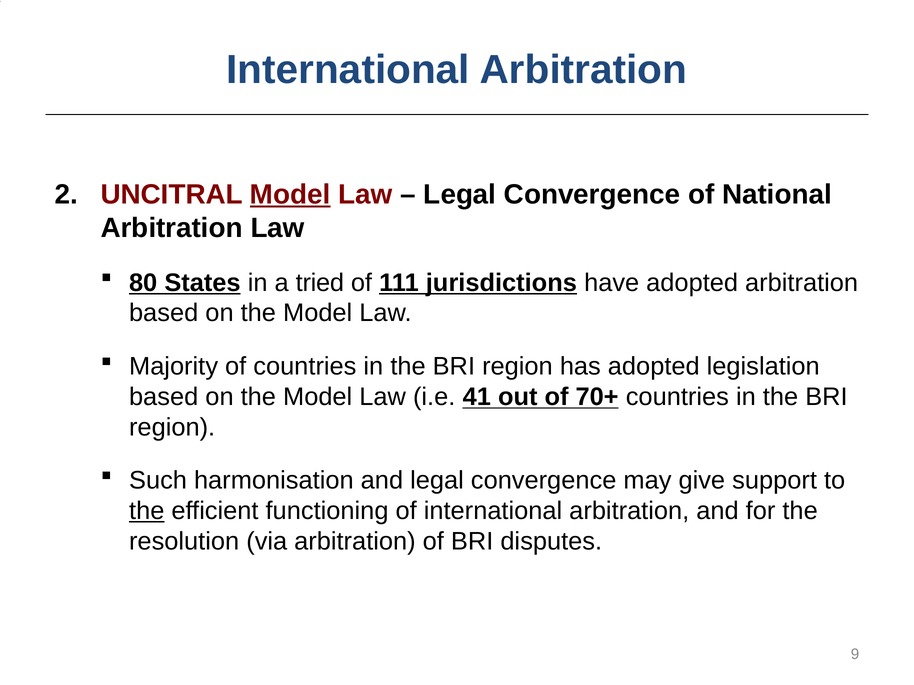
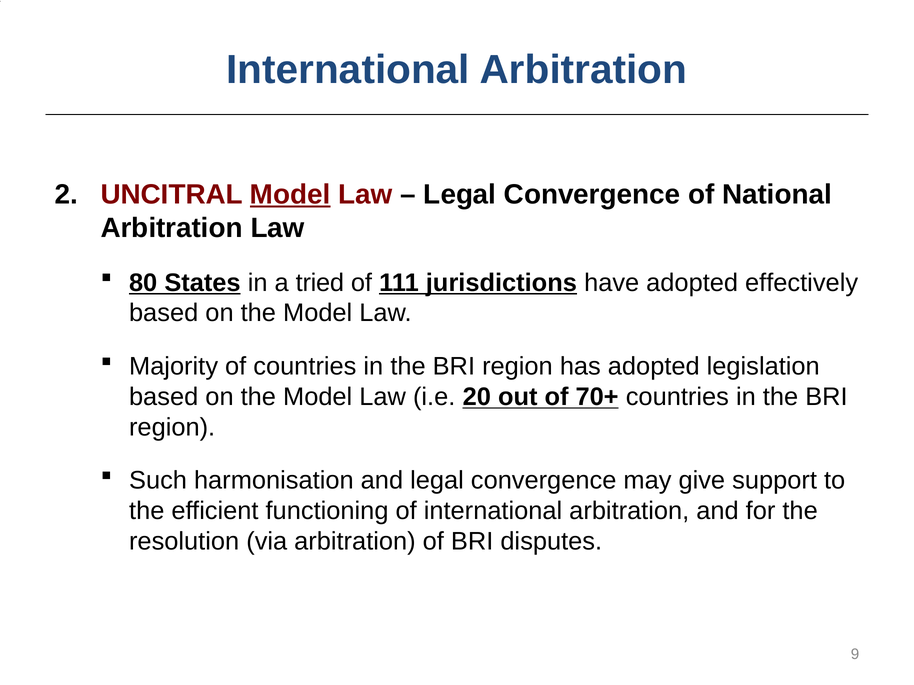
adopted arbitration: arbitration -> effectively (802, 283)
41: 41 -> 20 (477, 397)
the underline: present -> none (147, 511)
